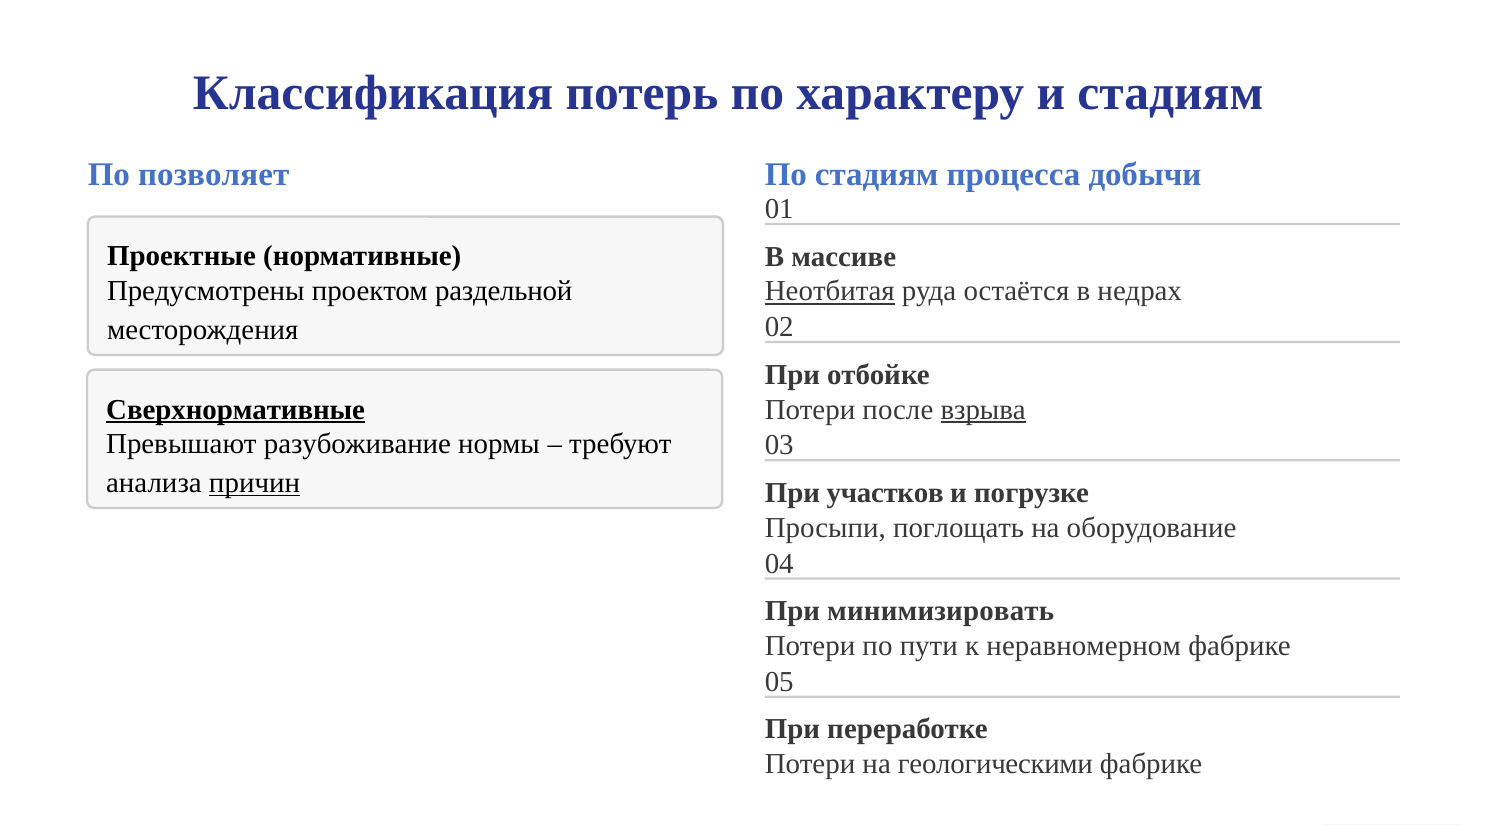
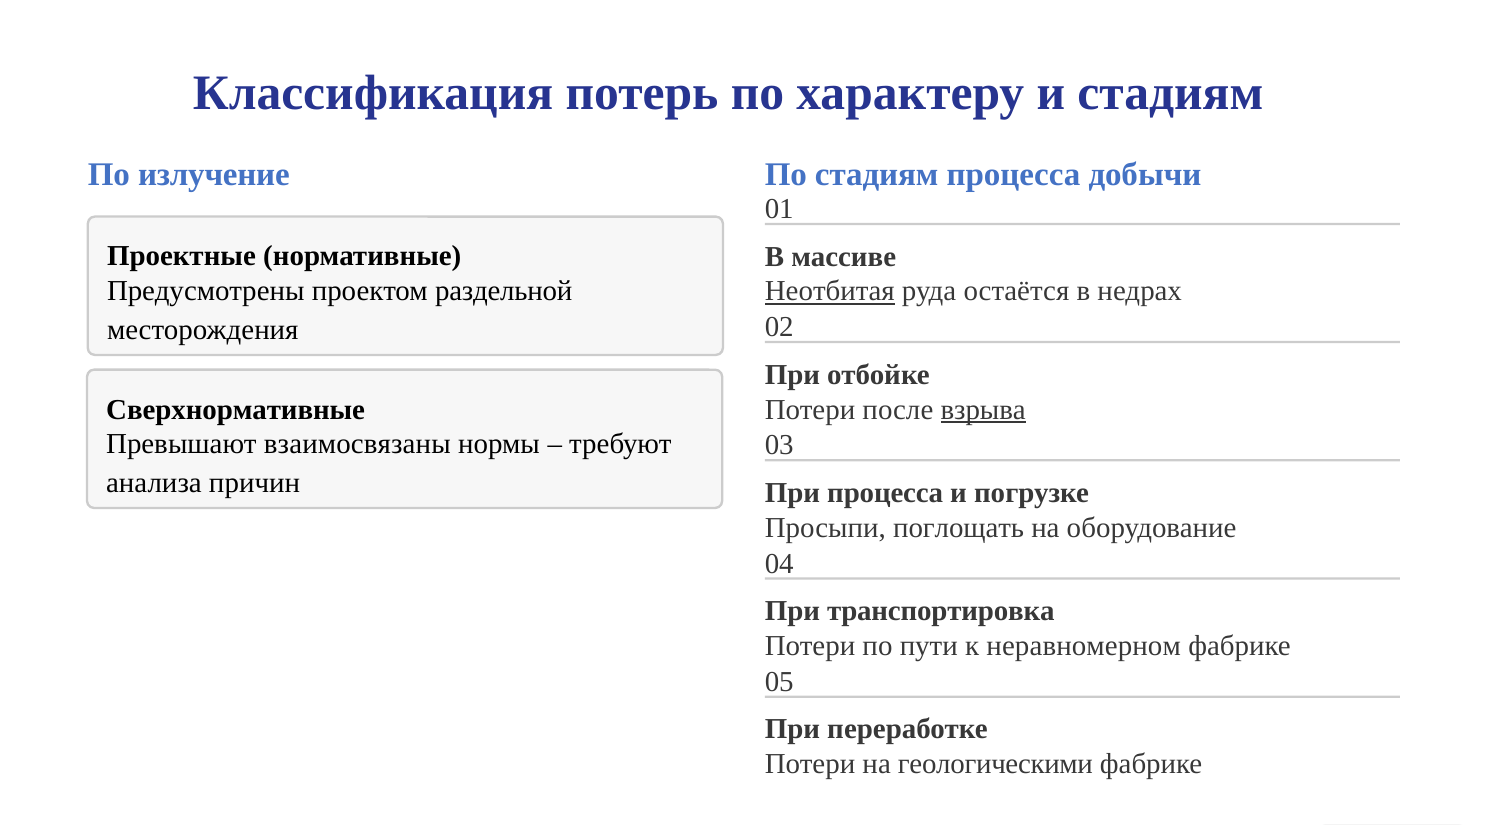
позволяет: позволяет -> излучение (214, 175)
Сверхнормативные underline: present -> none (236, 410)
разубоживание: разубоживание -> взаимосвязаны (357, 445)
причин underline: present -> none (255, 483)
При участков: участков -> процесса (885, 493)
минимизировать: минимизировать -> транспортировка (941, 612)
